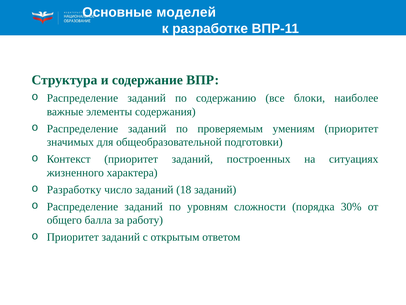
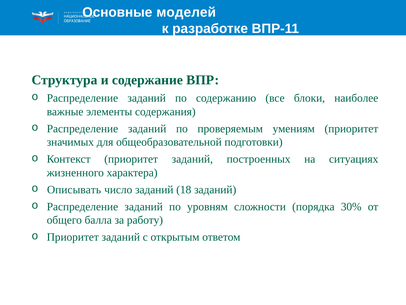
Разработку: Разработку -> Описывать (74, 189)
